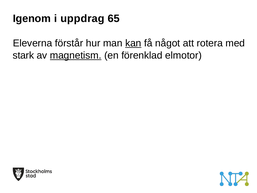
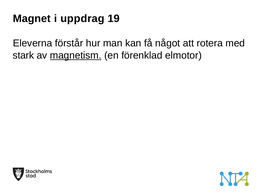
Igenom: Igenom -> Magnet (32, 19)
65: 65 -> 19 (114, 19)
kan underline: present -> none (133, 43)
